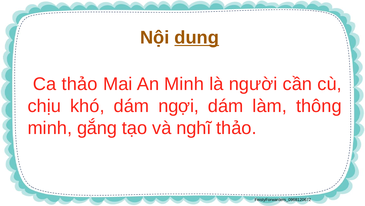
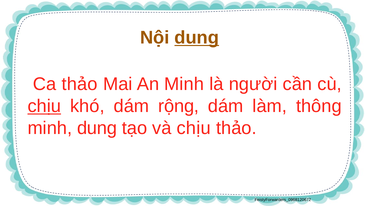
chịu underline: none -> present (44, 106)
ngợi: ngợi -> rộng (179, 106)
minh gắng: gắng -> dung (97, 128)
và nghĩ: nghĩ -> chịu (194, 128)
